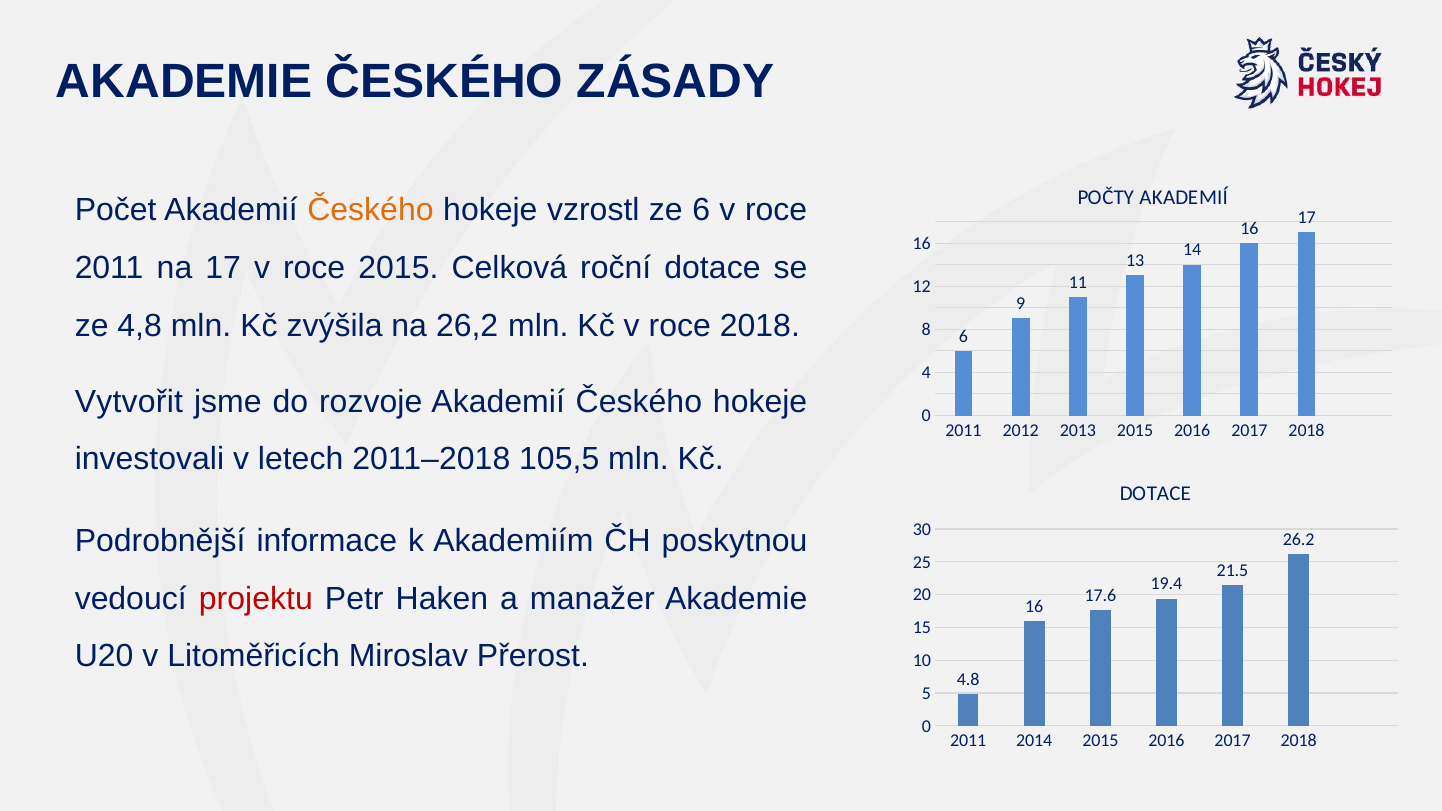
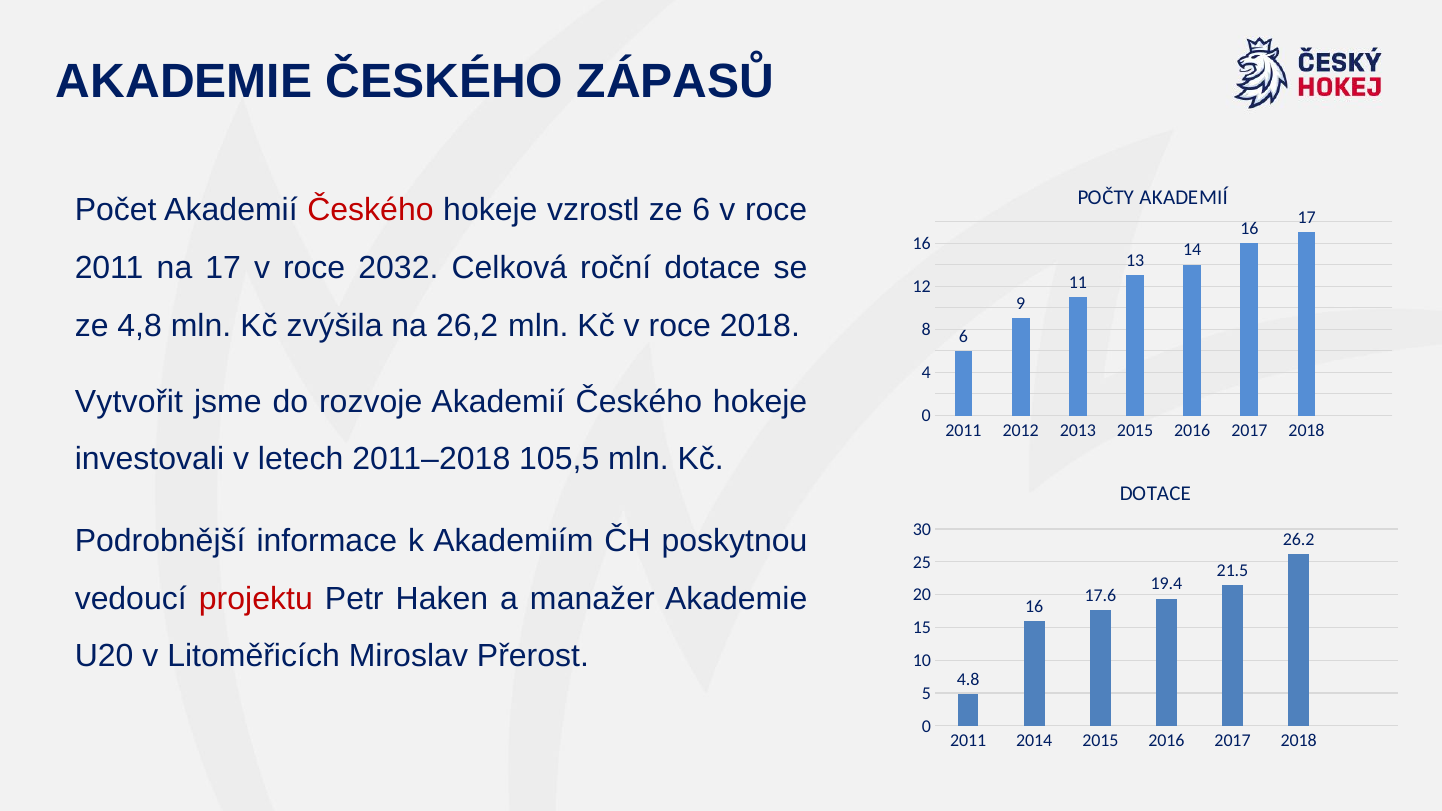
ZÁSADY: ZÁSADY -> ZÁPASŮ (675, 81)
Českého colour: orange -> red (370, 210)
roce 2015: 2015 -> 2032 (398, 268)
